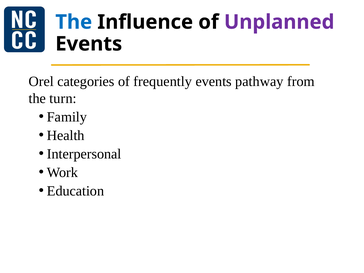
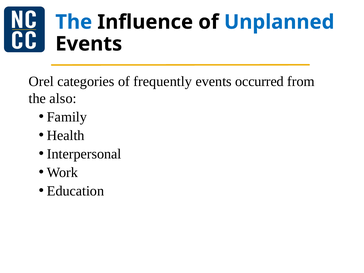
Unplanned colour: purple -> blue (279, 22)
pathway: pathway -> occurred (259, 81)
turn: turn -> also (63, 98)
